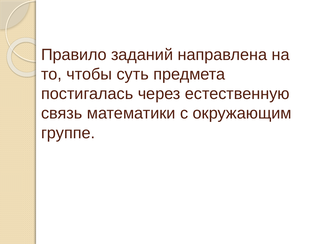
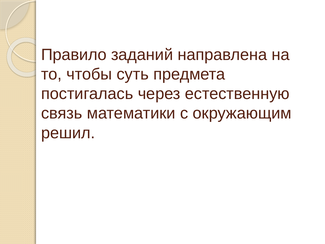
группе: группе -> решил (68, 133)
